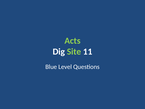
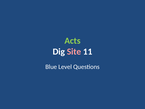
Site colour: light green -> pink (74, 52)
